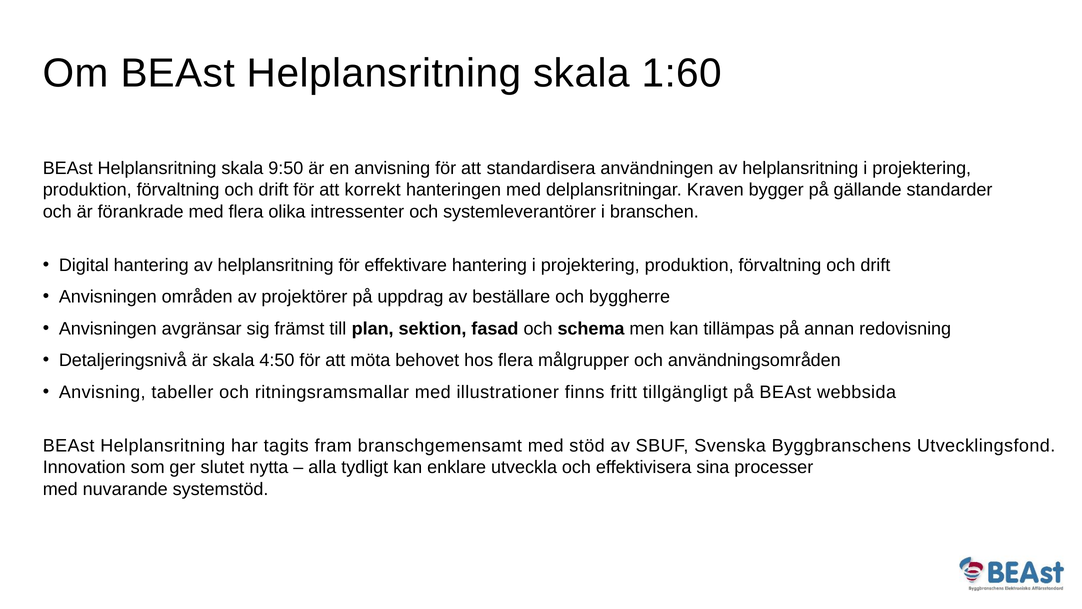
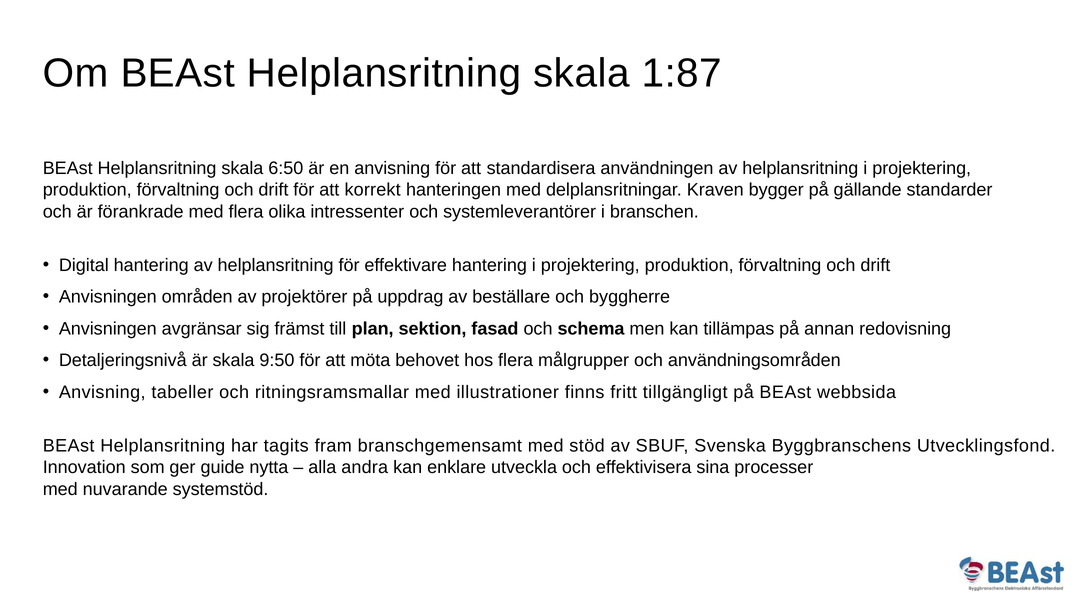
1:60: 1:60 -> 1:87 (682, 73)
9:50: 9:50 -> 6:50 (286, 168)
4:50: 4:50 -> 9:50 (277, 360)
slutet: slutet -> guide (223, 467)
tydligt: tydligt -> andra (365, 467)
